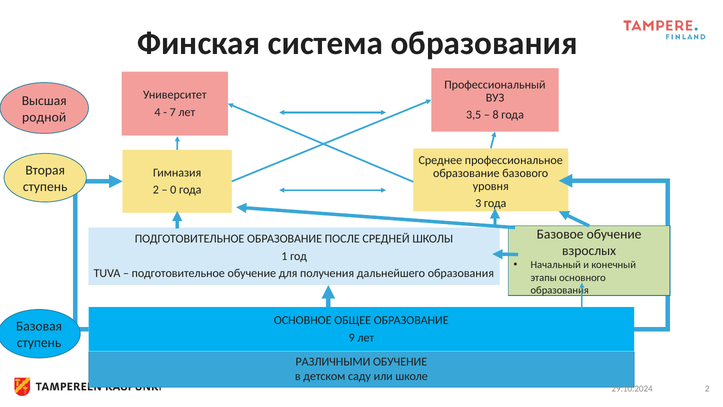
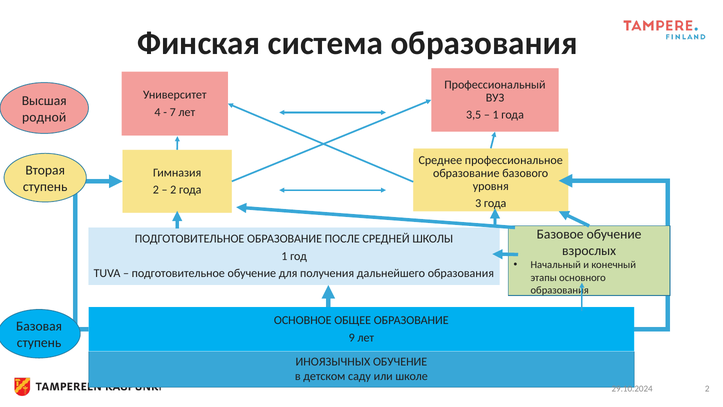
8: 8 -> 1 (496, 115)
0: 0 -> 2 (173, 190)
РАЗЛИЧНЫМИ: РАЗЛИЧНЫМИ -> ИНОЯЗЫЧНЫХ (333, 361)
